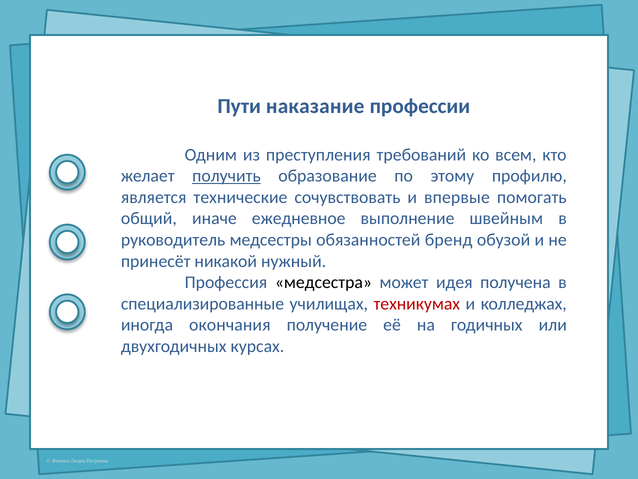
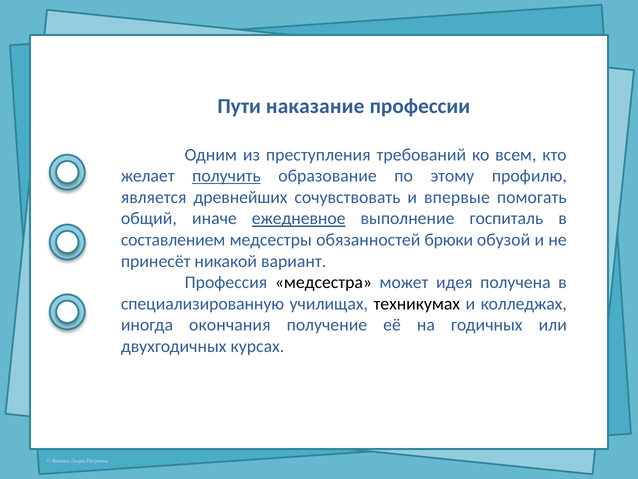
технические: технические -> древнейших (240, 197)
ежедневное underline: none -> present (299, 218)
швейным: швейным -> госпиталь (506, 218)
руководитель: руководитель -> составлением (173, 240)
бренд: бренд -> брюки (449, 240)
нужный: нужный -> вариант (294, 261)
специализированные: специализированные -> специализированную (203, 303)
техникумах colour: red -> black (417, 303)
